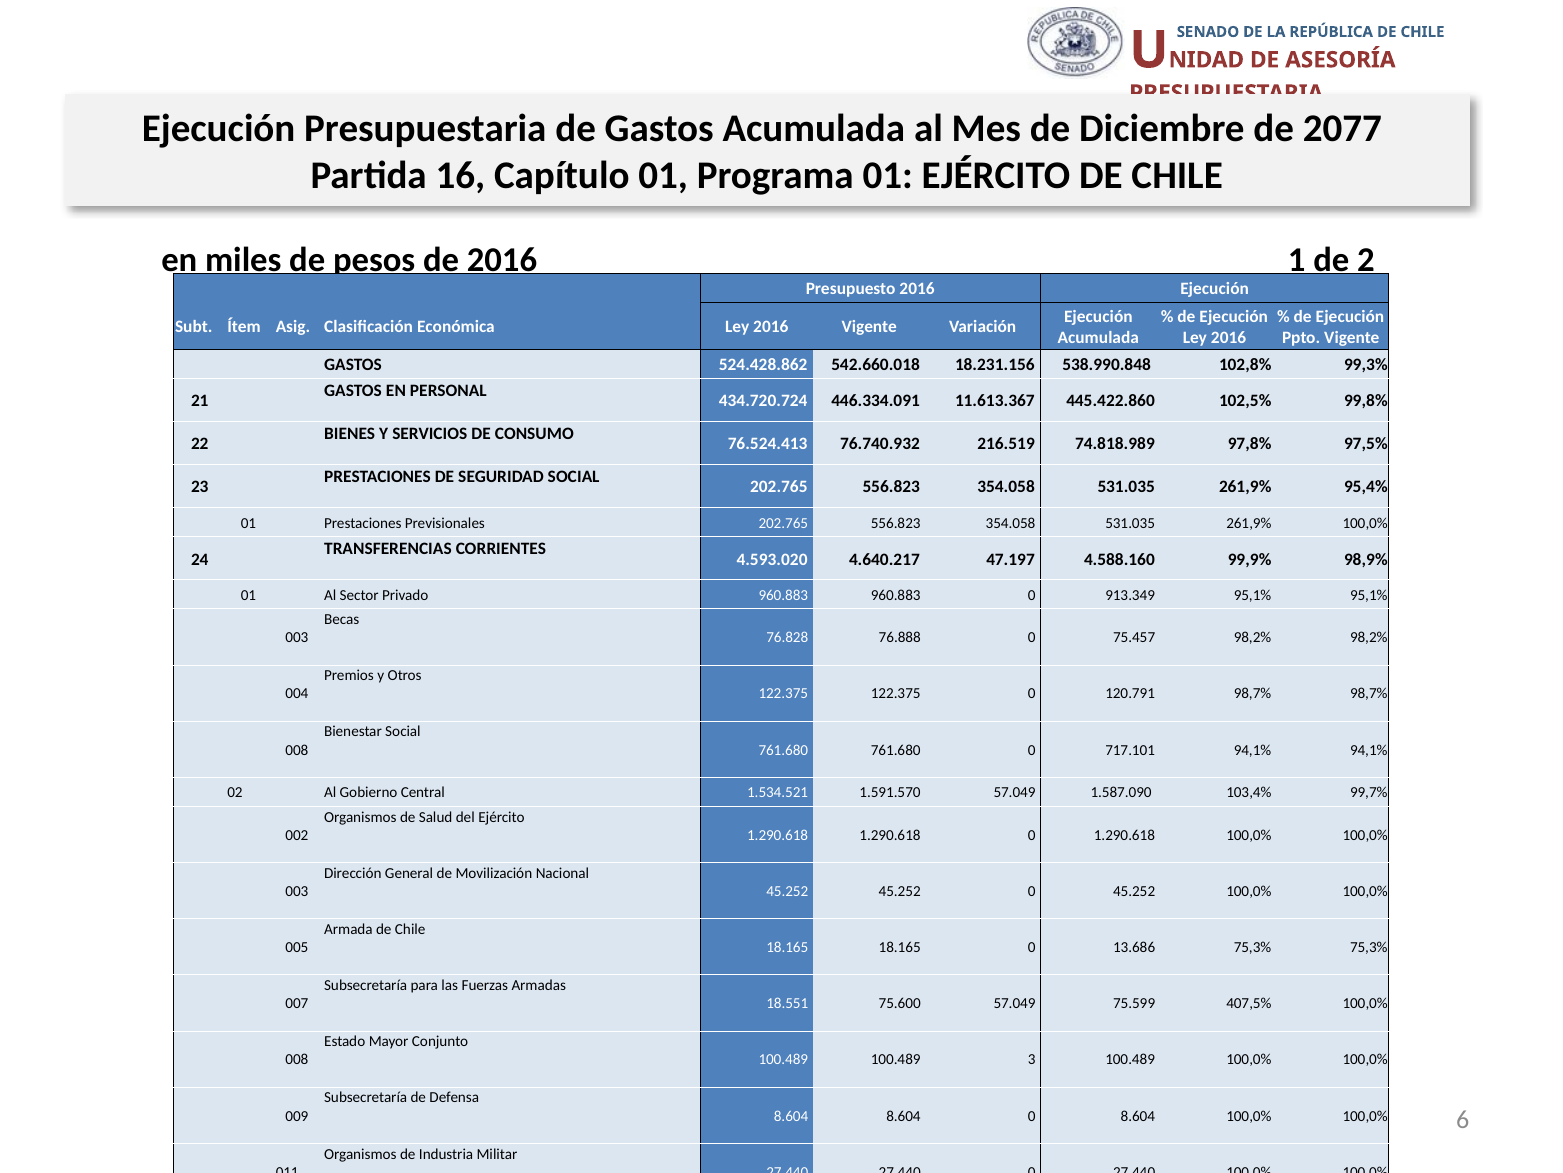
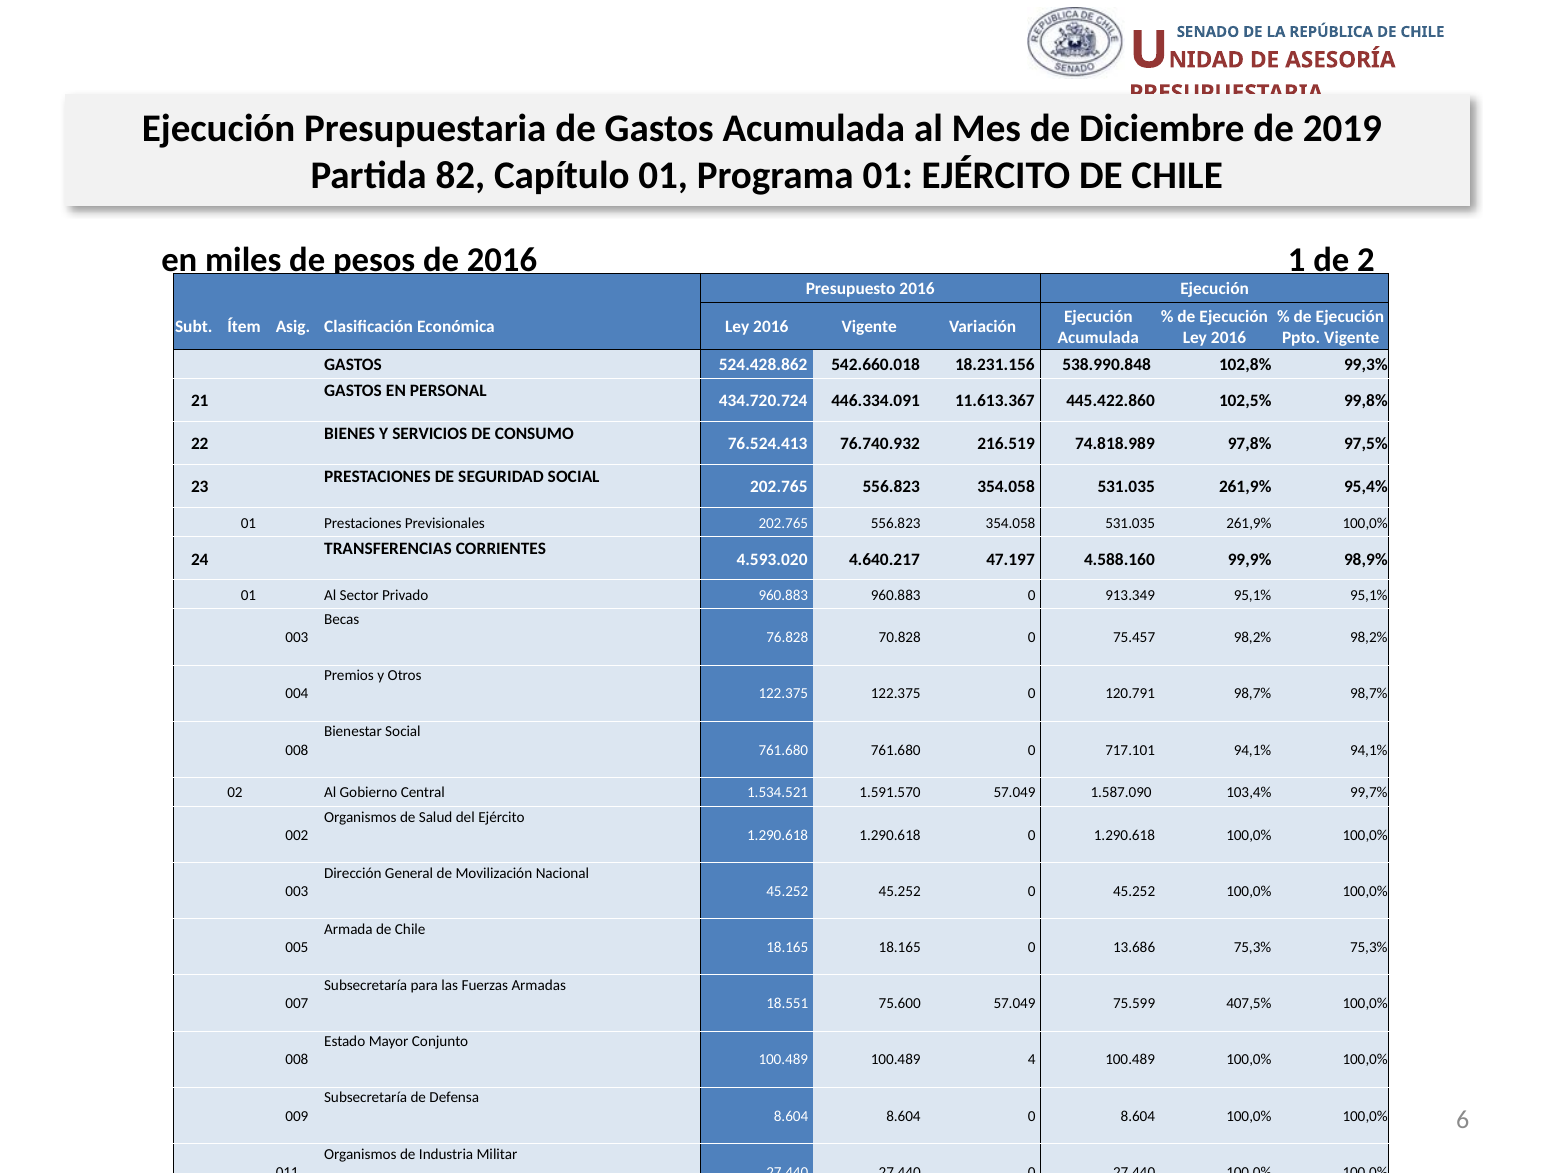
2077: 2077 -> 2019 (1342, 129)
16: 16 -> 82 (460, 176)
76.888: 76.888 -> 70.828 (900, 637)
3: 3 -> 4 (1032, 1059)
